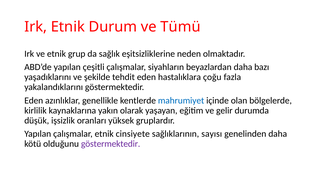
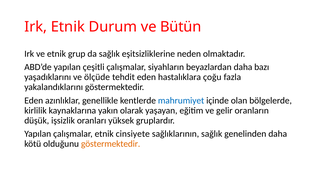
Tümü: Tümü -> Bütün (181, 27)
şekilde: şekilde -> ölçüde (97, 77)
durumda: durumda -> oranların (252, 111)
sağlıklarının sayısı: sayısı -> sağlık (212, 134)
göstermektedir colour: purple -> orange (111, 144)
